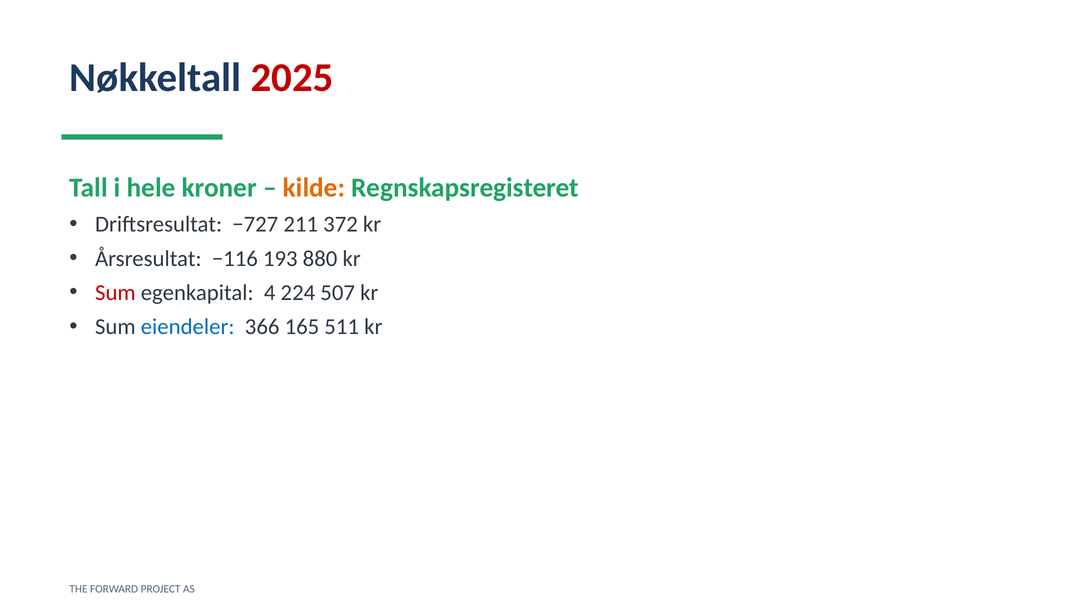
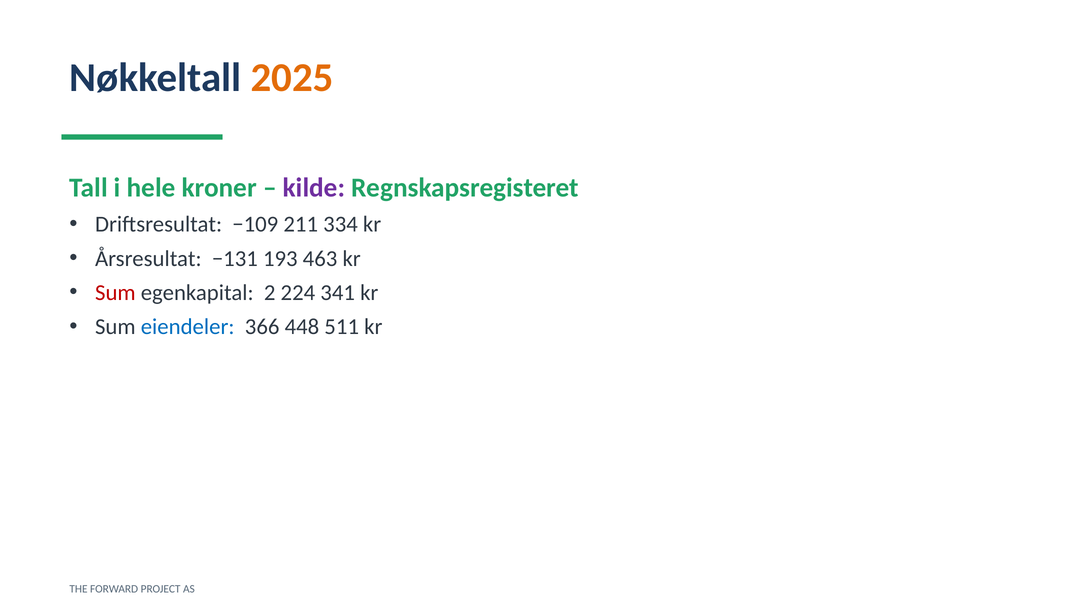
2025 colour: red -> orange (292, 78)
kilde colour: orange -> purple (314, 188)
−727: −727 -> −109 (255, 225)
372: 372 -> 334 (341, 225)
−116: −116 -> −131 (235, 259)
880: 880 -> 463 (320, 259)
4: 4 -> 2 (270, 293)
507: 507 -> 341 (338, 293)
165: 165 -> 448 (302, 327)
